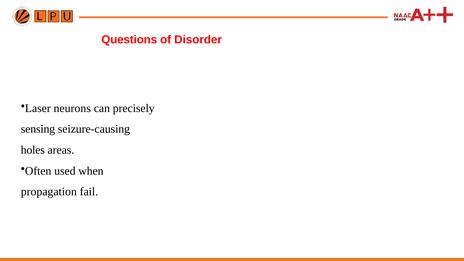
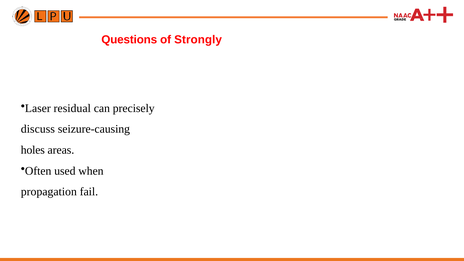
Disorder: Disorder -> Strongly (198, 40)
neurons: neurons -> residual (72, 108)
sensing: sensing -> discuss (38, 129)
